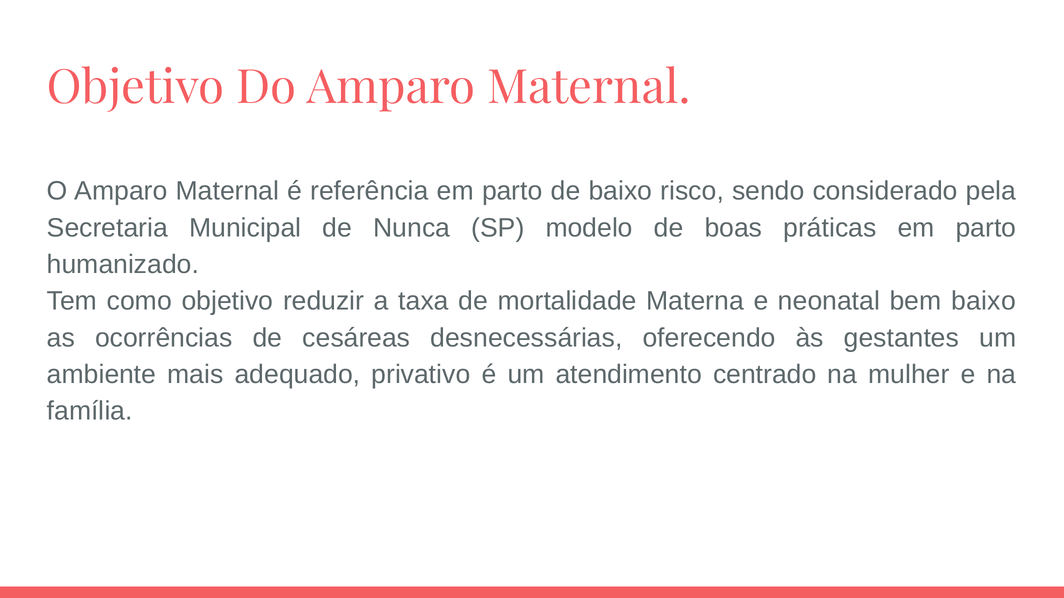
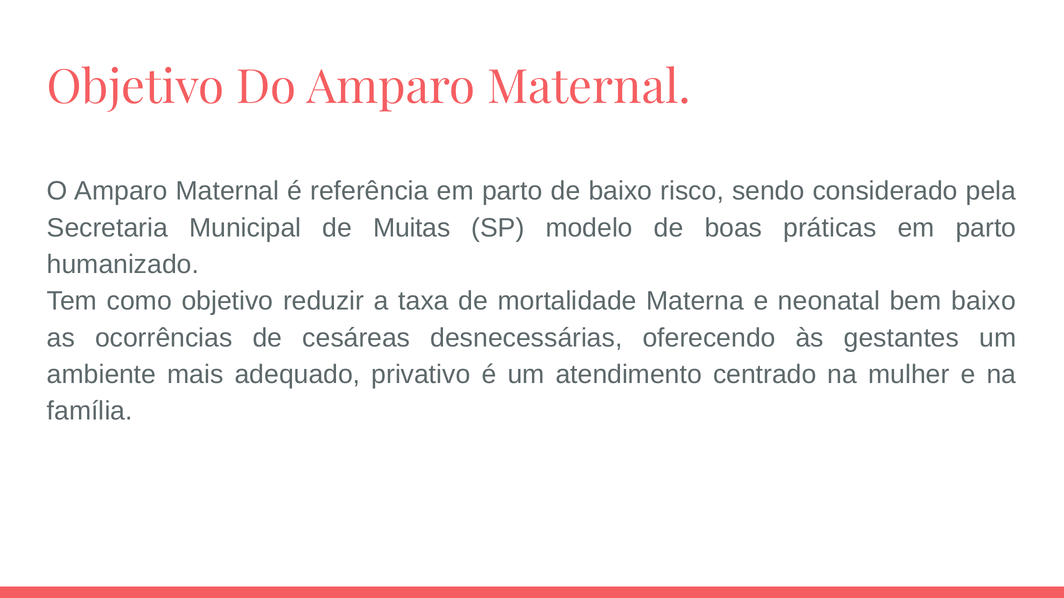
Nunca: Nunca -> Muitas (412, 228)
